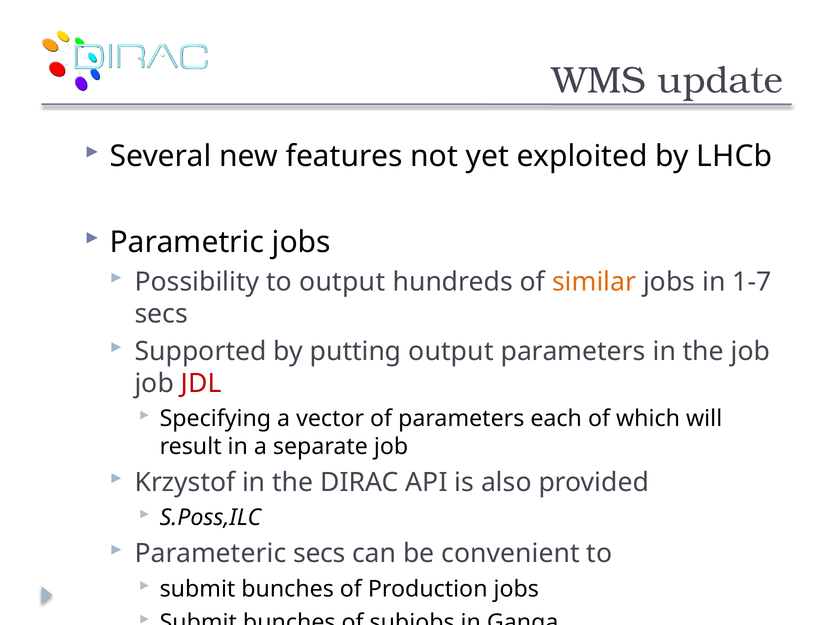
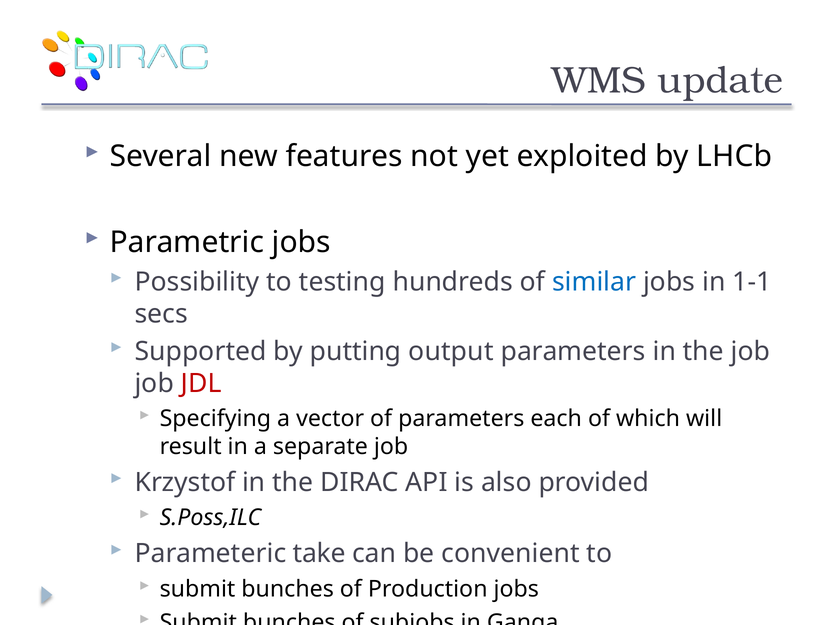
to output: output -> testing (342, 282)
similar colour: orange -> blue (594, 282)
1-7: 1-7 -> 1-1 (752, 282)
Parameteric secs: secs -> take (319, 553)
